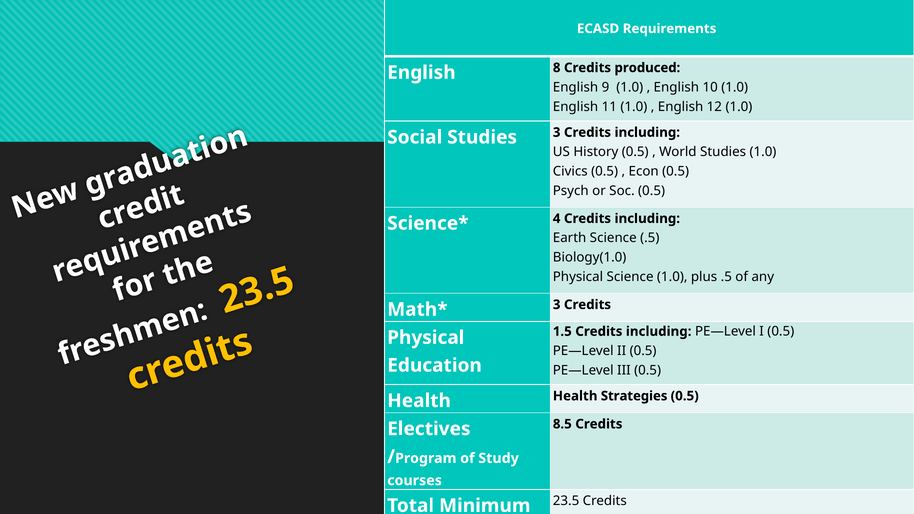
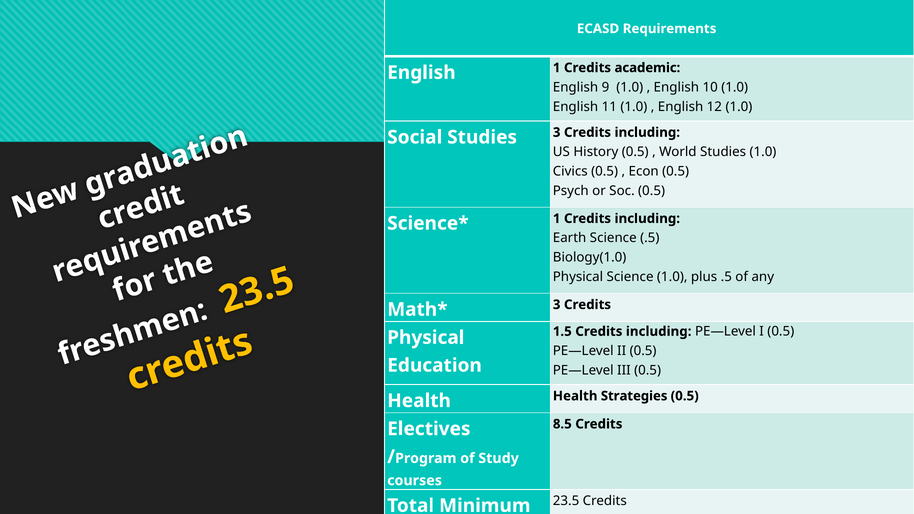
English 8: 8 -> 1 (557, 68)
produced: produced -> academic (647, 68)
4: 4 -> 1 (557, 219)
